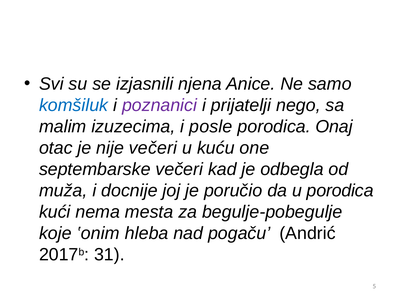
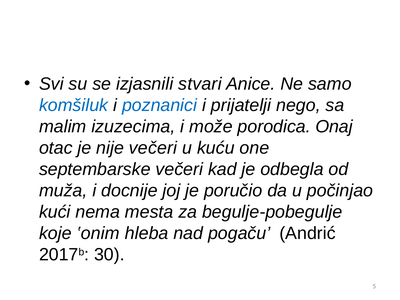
njena: njena -> stvari (200, 84)
poznanici colour: purple -> blue (160, 105)
posle: posle -> može (211, 127)
u porodica: porodica -> počinjao (340, 191)
31: 31 -> 30 (109, 255)
